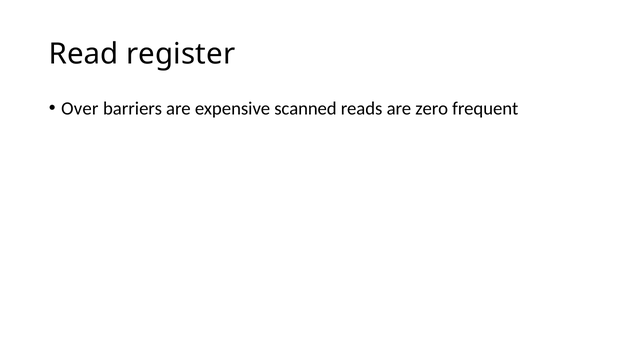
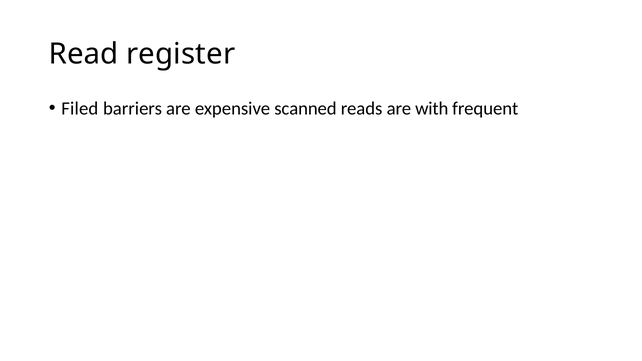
Over: Over -> Filed (80, 109)
zero: zero -> with (432, 109)
